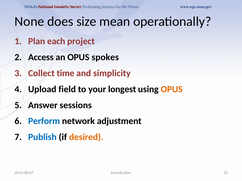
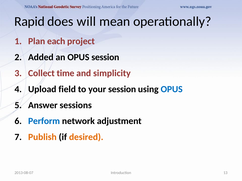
None: None -> Rapid (29, 21)
size: size -> will (86, 21)
Access: Access -> Added (41, 57)
OPUS spokes: spokes -> session (105, 57)
your longest: longest -> session (122, 89)
OPUS colour: orange -> blue (172, 89)
Publish colour: blue -> orange (42, 137)
